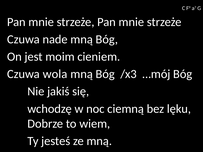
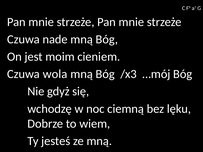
jakiś: jakiś -> gdyż (58, 92)
